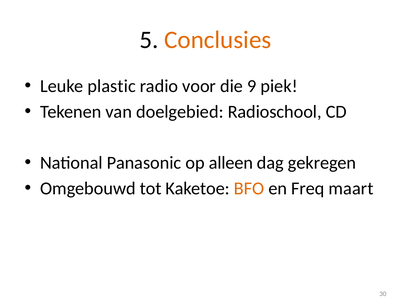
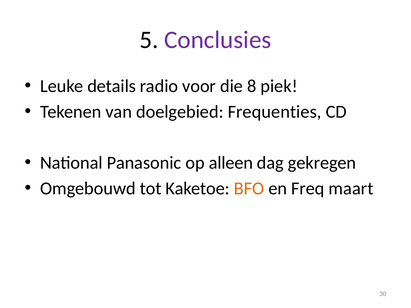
Conclusies colour: orange -> purple (218, 40)
plastic: plastic -> details (112, 86)
9: 9 -> 8 (252, 86)
Radioschool: Radioschool -> Frequenties (275, 112)
